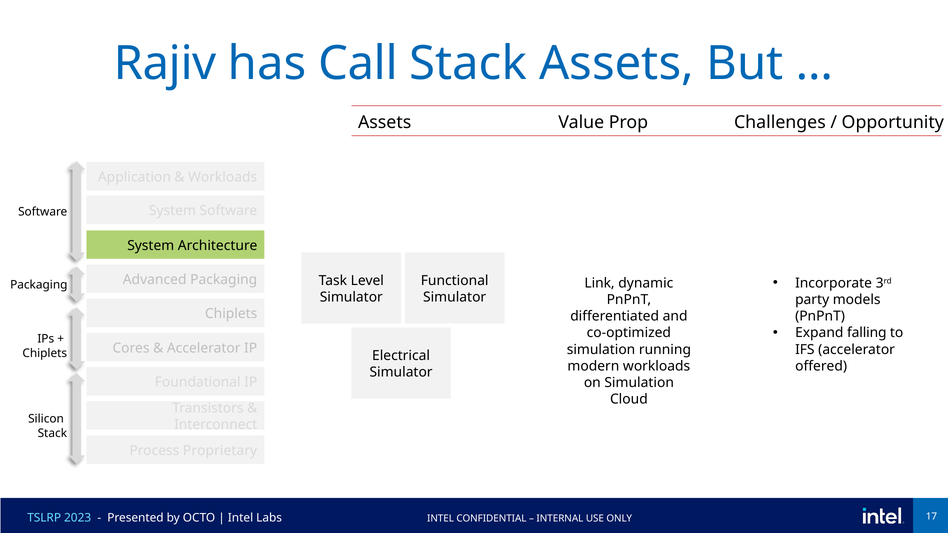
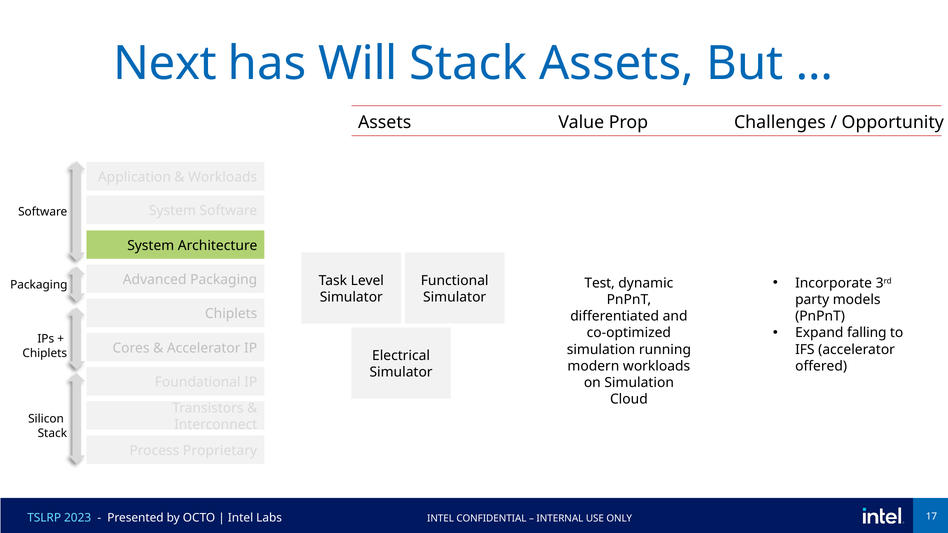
Rajiv: Rajiv -> Next (165, 64)
Call: Call -> Will (358, 64)
Link: Link -> Test (600, 283)
